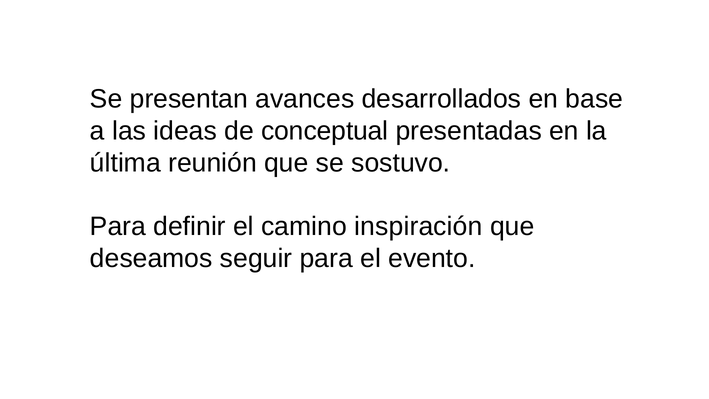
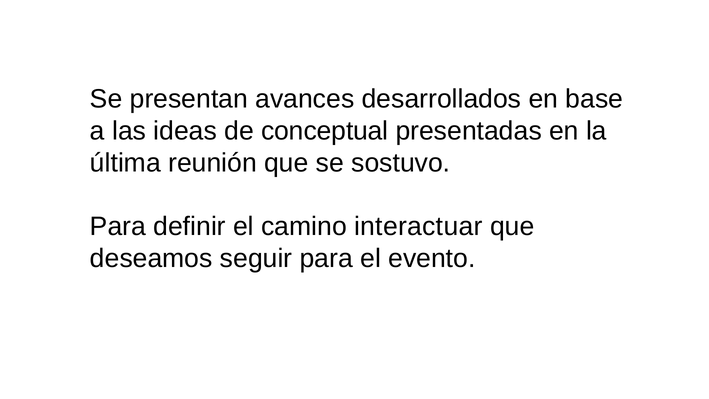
inspiración: inspiración -> interactuar (418, 226)
